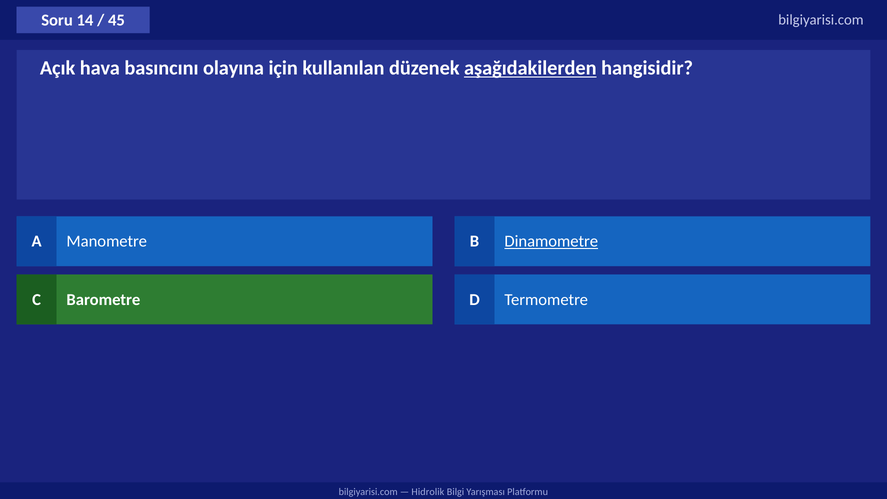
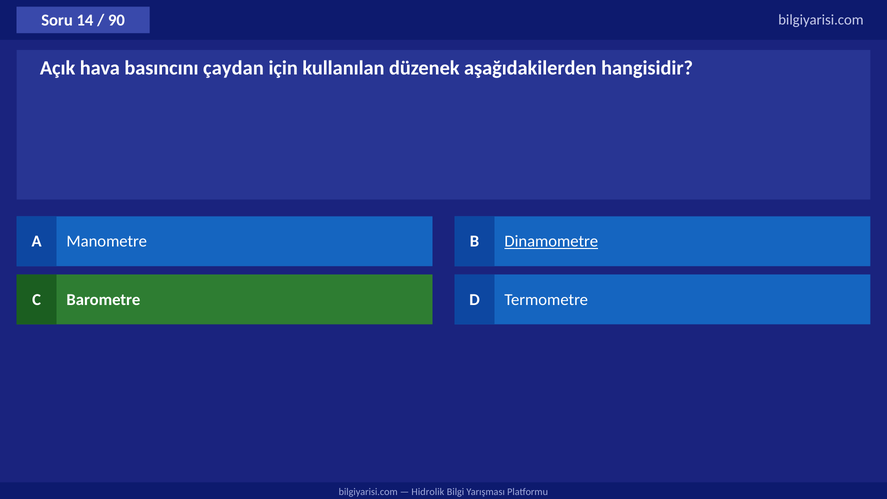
45: 45 -> 90 (116, 20)
olayına: olayına -> çaydan (233, 68)
aşağıdakilerden underline: present -> none (530, 68)
